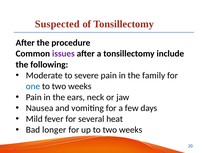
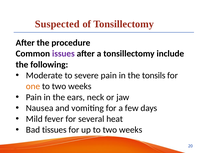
family: family -> tonsils (154, 76)
one colour: blue -> orange (33, 87)
longer: longer -> tissues (54, 130)
